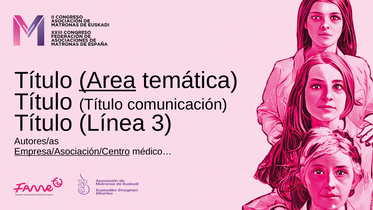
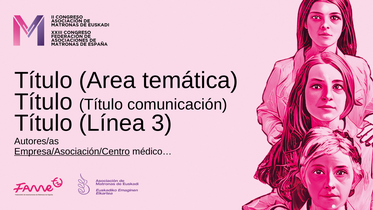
Area underline: present -> none (107, 80)
